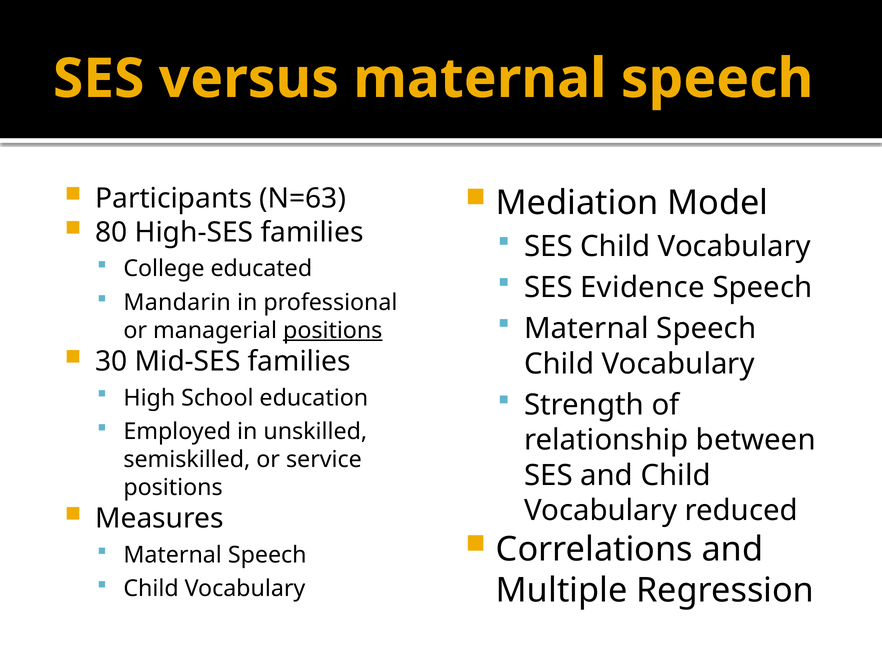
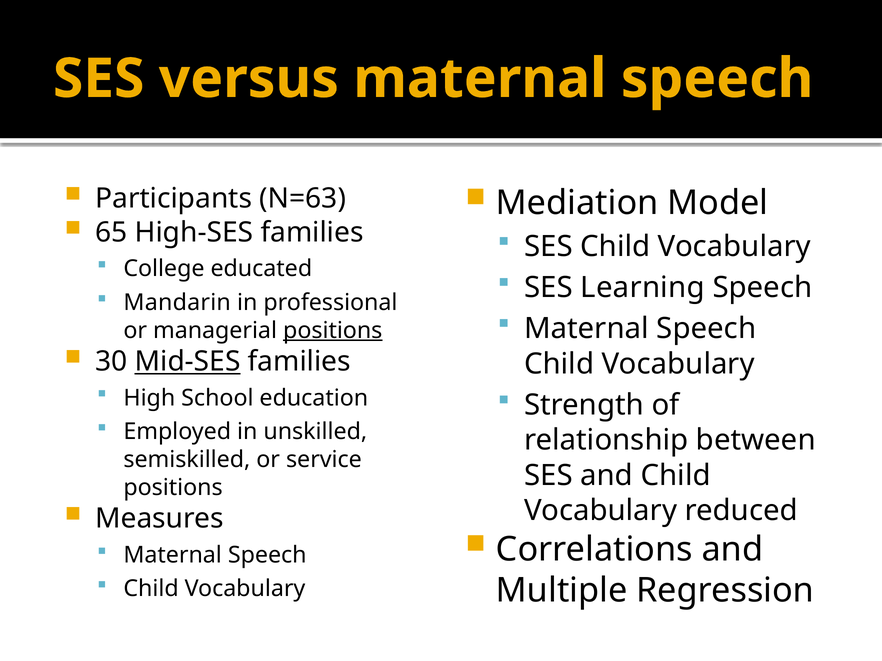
80: 80 -> 65 (111, 233)
Evidence: Evidence -> Learning (643, 288)
Mid-SES underline: none -> present (188, 362)
